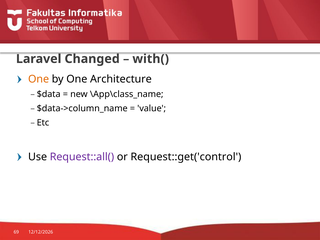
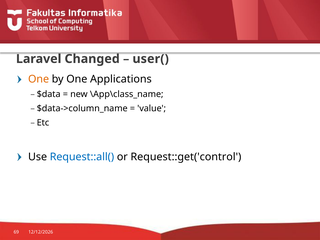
with(: with( -> user( (151, 59)
Architecture: Architecture -> Applications (121, 79)
Request::all( colour: purple -> blue (82, 157)
